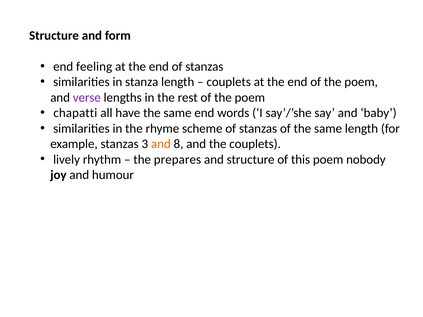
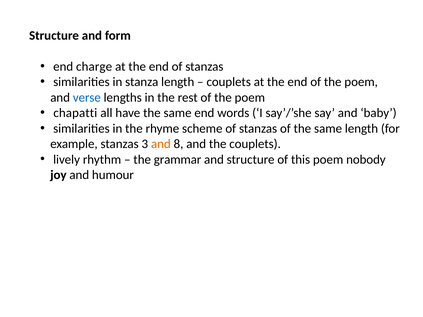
feeling: feeling -> charge (94, 67)
verse colour: purple -> blue (87, 98)
prepares: prepares -> grammar (178, 160)
